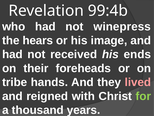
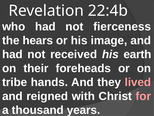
99:4b: 99:4b -> 22:4b (108, 11)
winepress: winepress -> fierceness (122, 26)
ends: ends -> earth (137, 54)
for colour: light green -> pink (143, 96)
